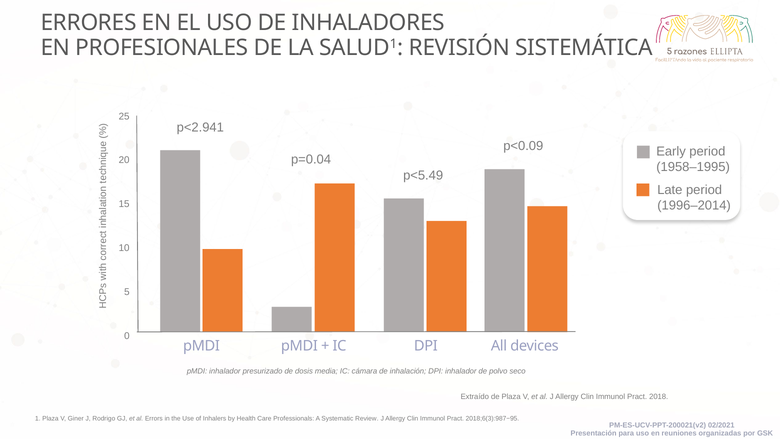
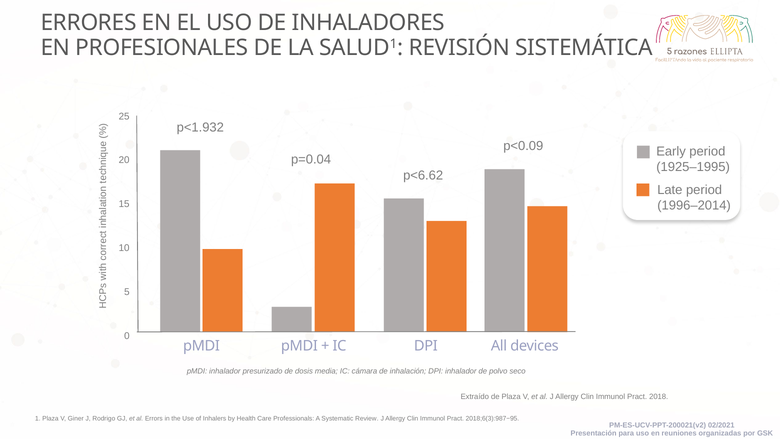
p<2.941: p<2.941 -> p<1.932 (200, 127)
1958–1995: 1958–1995 -> 1925–1995 (693, 167)
p<5.49: p<5.49 -> p<6.62 (423, 175)
